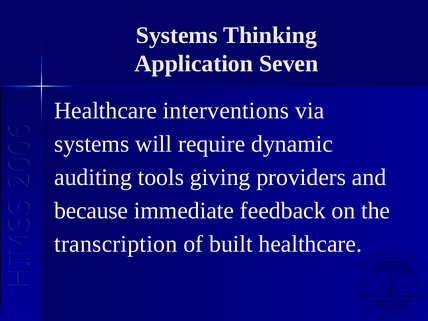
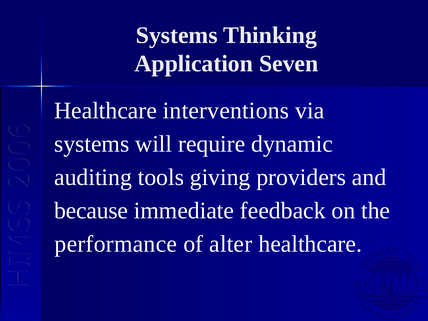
transcription: transcription -> performance (116, 244)
built: built -> alter (231, 244)
